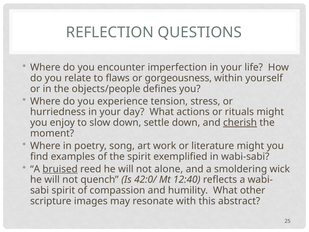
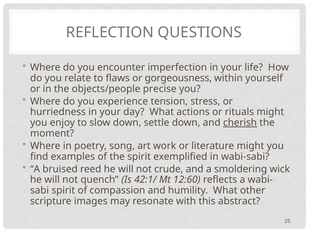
defines: defines -> precise (160, 89)
bruised underline: present -> none (60, 169)
alone: alone -> crude (169, 169)
42:0/: 42:0/ -> 42:1/ (145, 179)
12:40: 12:40 -> 12:60 (187, 179)
